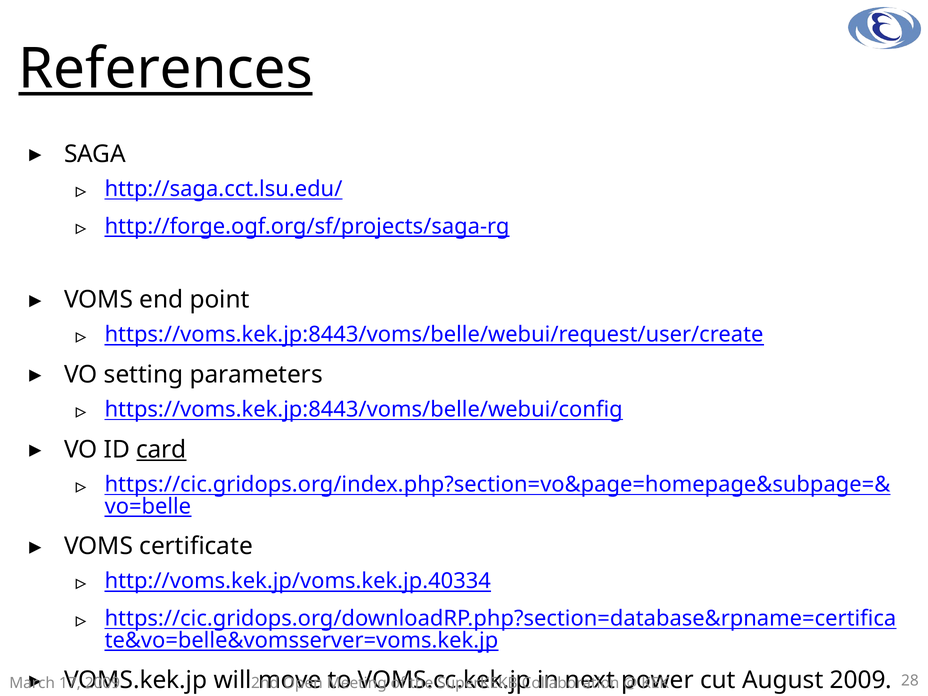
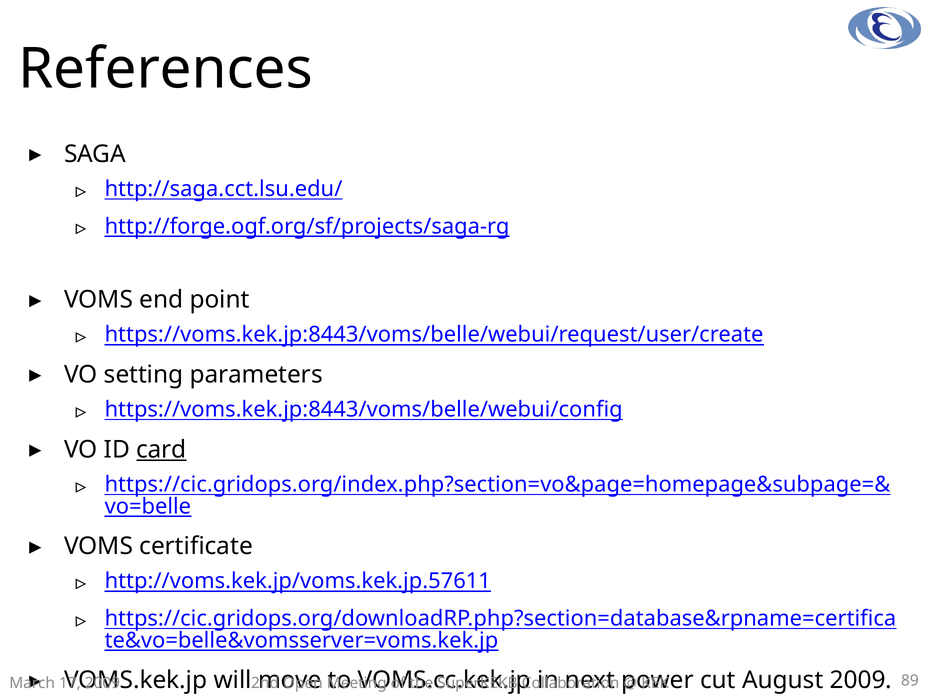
References underline: present -> none (166, 69)
http://voms.kek.jp/voms.kek.jp.40334: http://voms.kek.jp/voms.kek.jp.40334 -> http://voms.kek.jp/voms.kek.jp.57611 (298, 581)
28: 28 -> 89 (910, 680)
